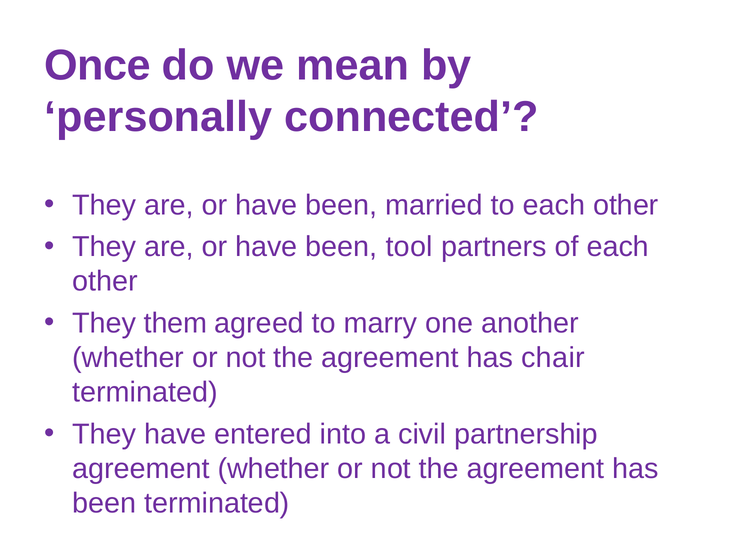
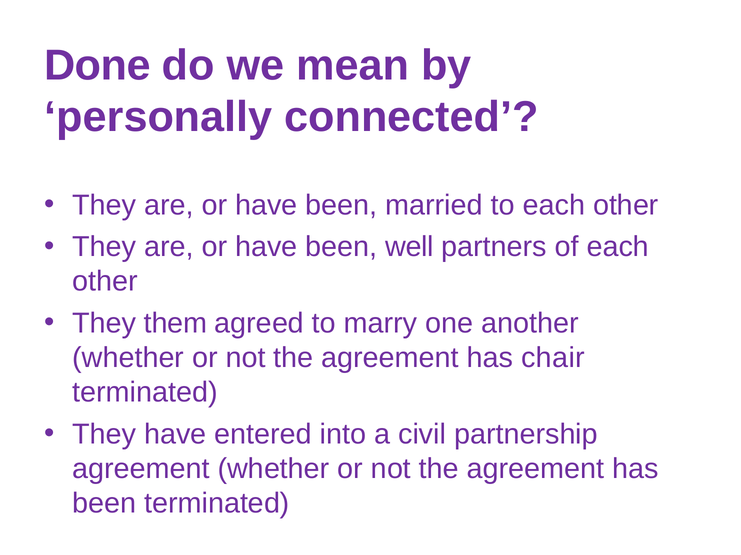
Once: Once -> Done (97, 65)
tool: tool -> well (409, 247)
